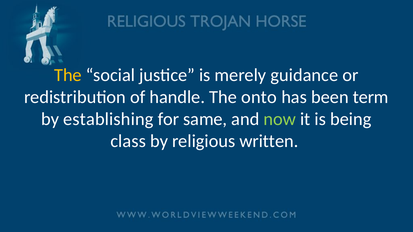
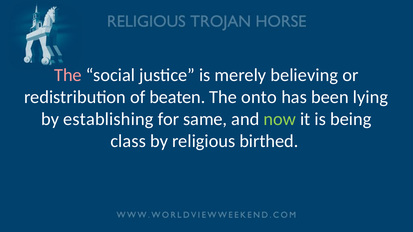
The colour: yellow -> pink (68, 75)
guidance: guidance -> believing (304, 75)
handle: handle -> beaten (177, 97)
term: term -> lying (371, 97)
written: written -> birthed (269, 141)
